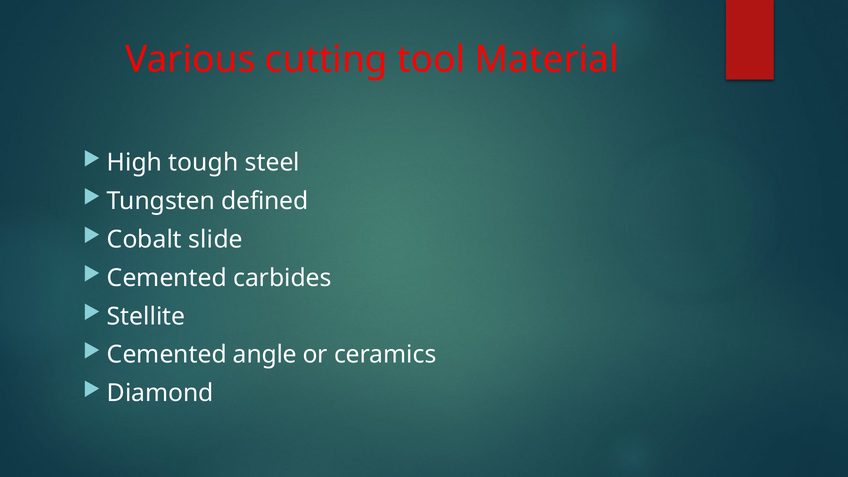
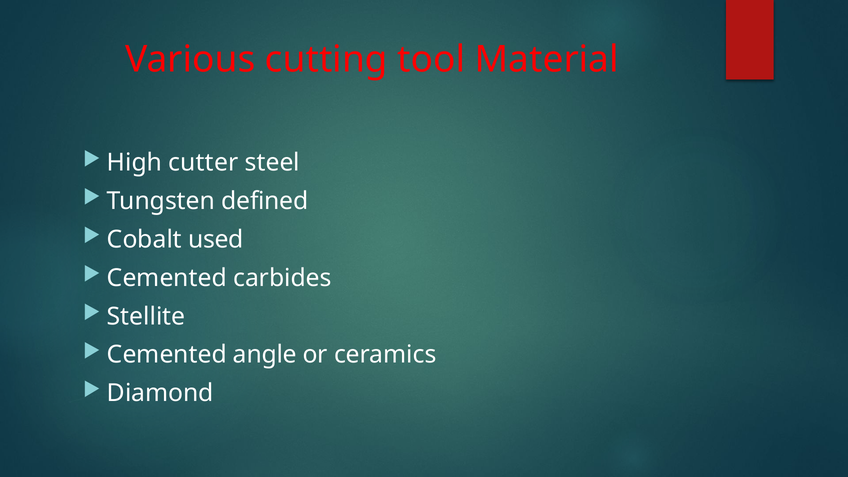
tough: tough -> cutter (203, 163)
slide: slide -> used (216, 239)
